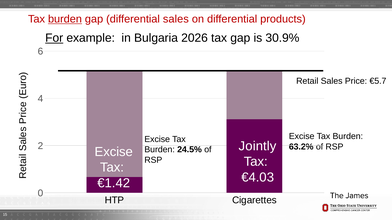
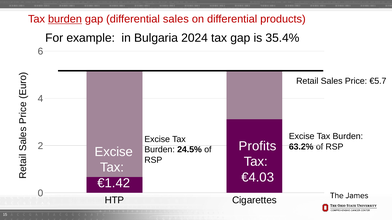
For underline: present -> none (54, 38)
2026: 2026 -> 2024 (195, 38)
30.9%: 30.9% -> 35.4% (282, 38)
Jointly: Jointly -> Profits (258, 146)
